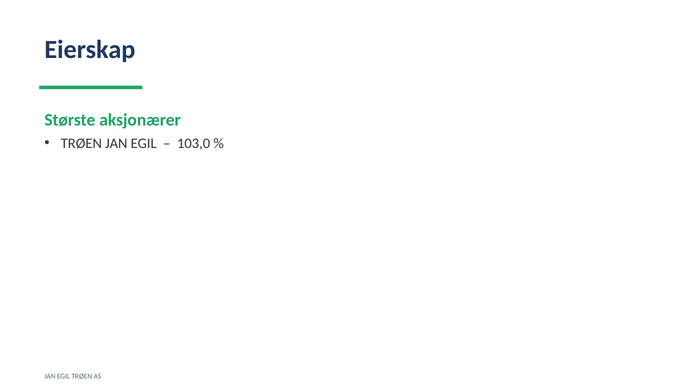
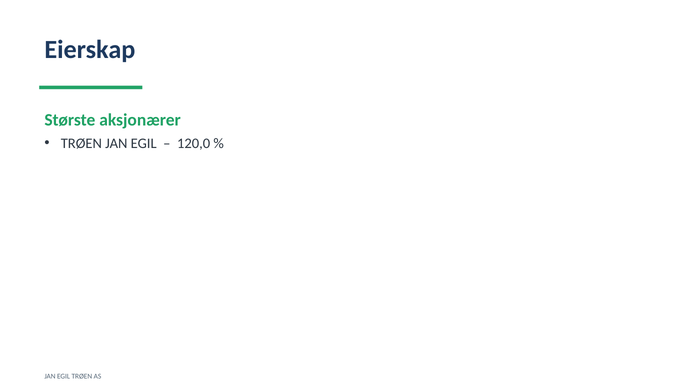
103,0: 103,0 -> 120,0 (194, 144)
